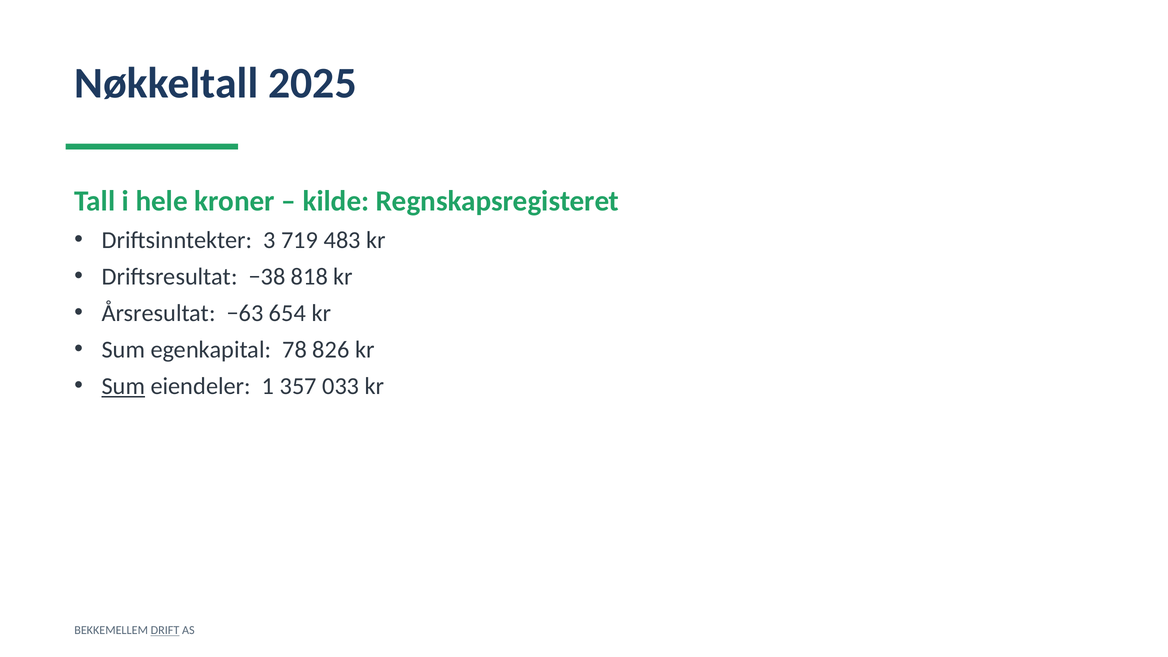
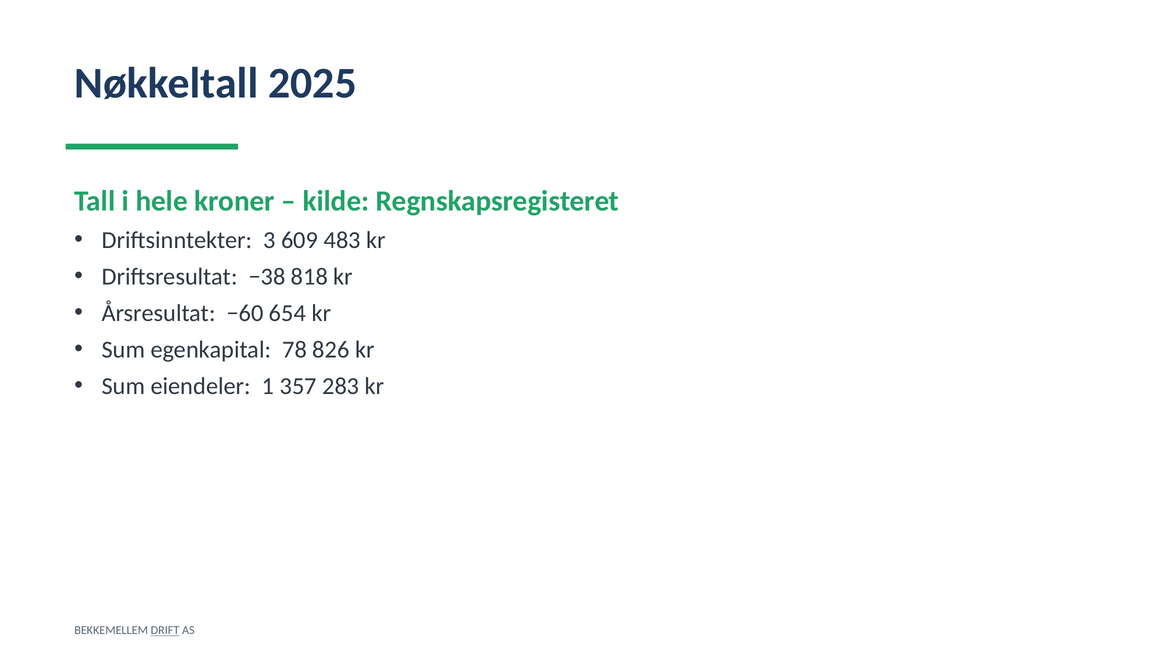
719: 719 -> 609 (300, 240)
−63: −63 -> −60 (245, 313)
Sum underline: present -> none (123, 386)
033: 033 -> 283 (341, 386)
